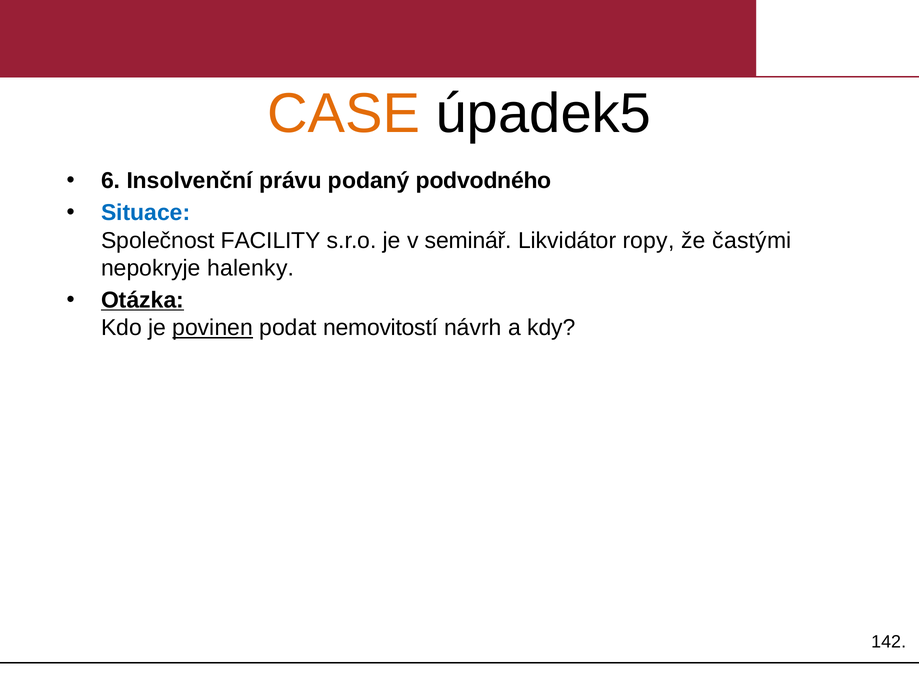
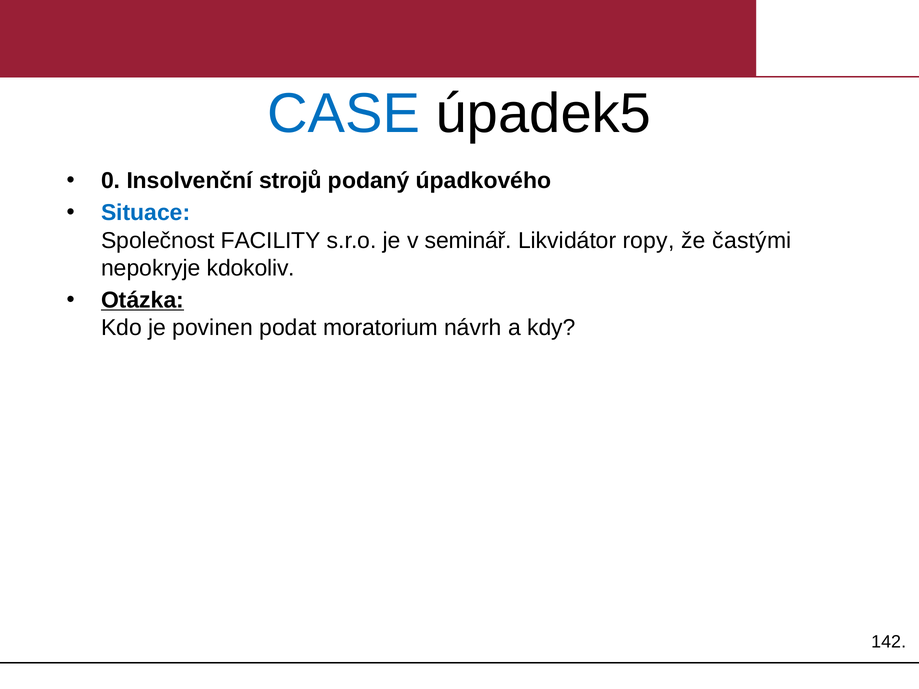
CASE colour: orange -> blue (344, 114)
6: 6 -> 0 (111, 181)
právu: právu -> strojů (290, 181)
podvodného: podvodného -> úpadkového (484, 181)
halenky: halenky -> kdokoliv (251, 268)
povinen underline: present -> none (213, 328)
nemovitostí: nemovitostí -> moratorium (381, 328)
